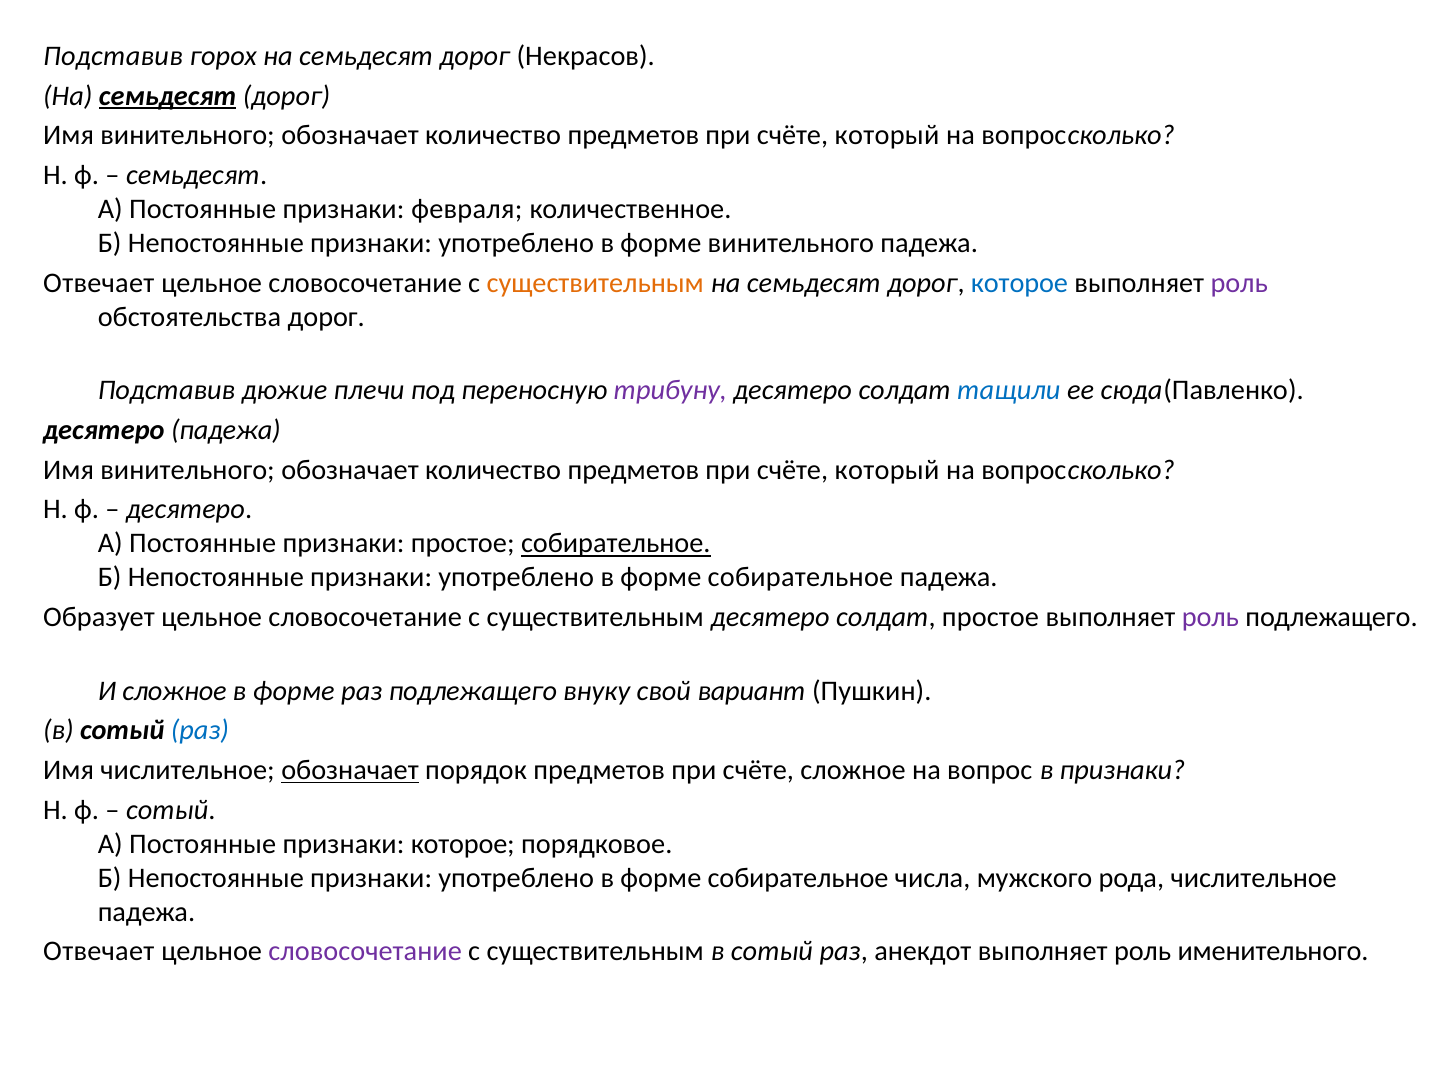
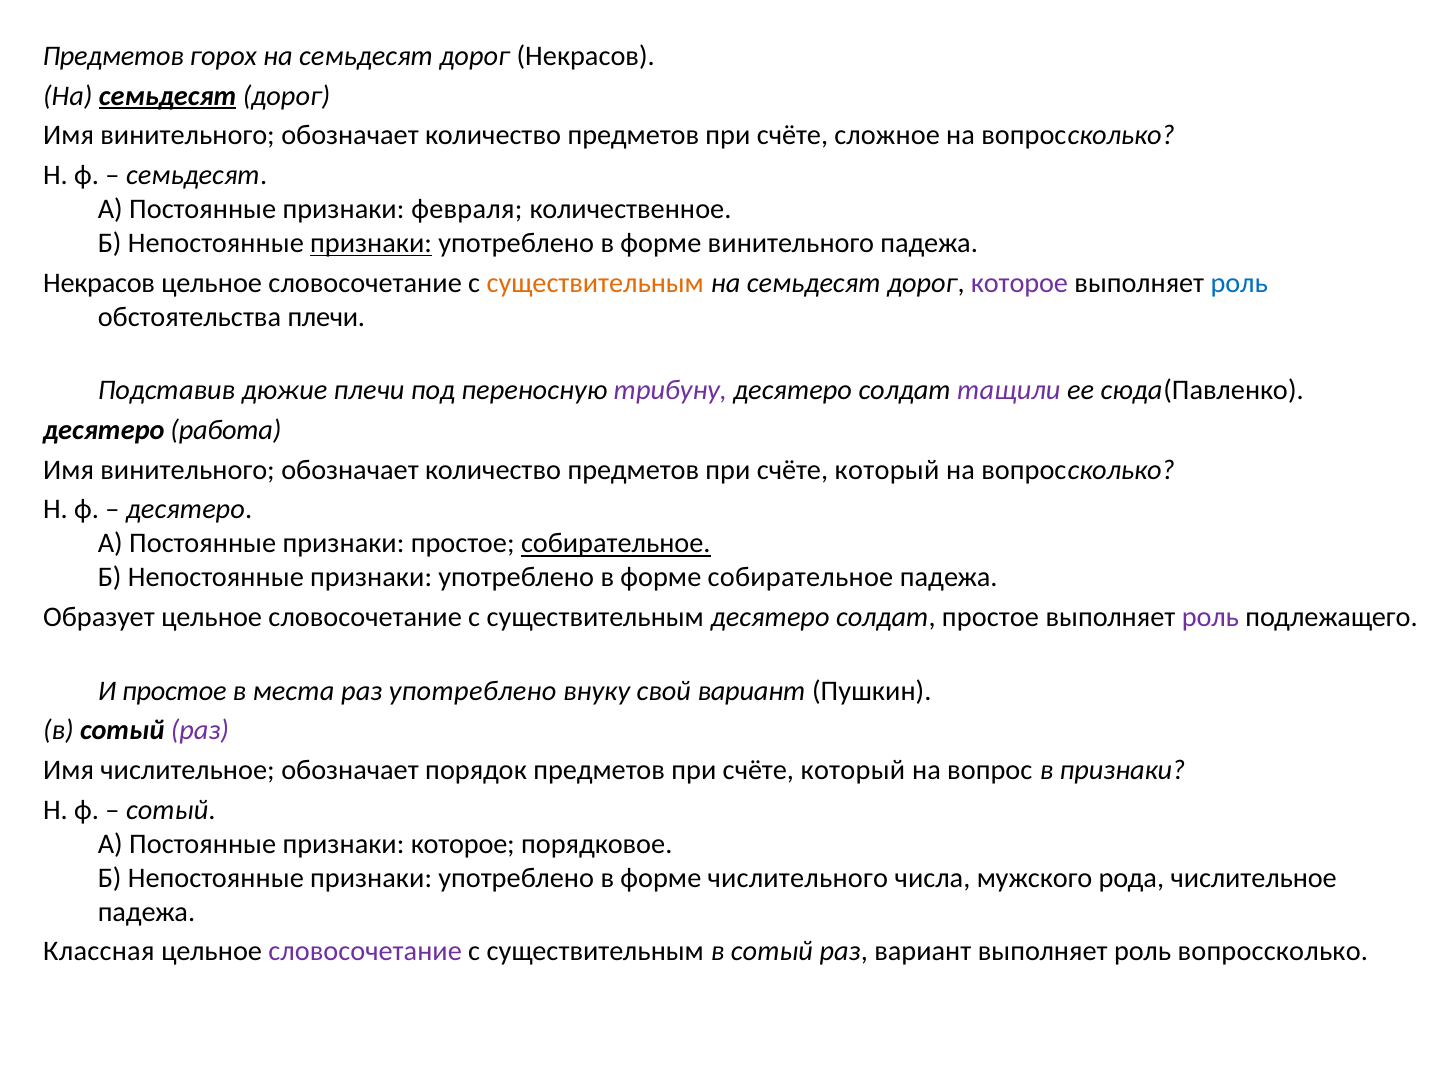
Подставив: Подставив -> Предметов (113, 56)
который: который -> сложное (887, 136)
признаки underline: none -> present (371, 243)
Отвечает: Отвечает -> Некрасов (99, 283)
которое colour: blue -> purple (1019, 283)
роль colour: purple -> blue (1239, 283)
обстоятельства дорог: дорог -> плечи (326, 317)
тащили colour: blue -> purple (1009, 391)
десятеро падежа: падежа -> работа (226, 430)
И сложное: сложное -> простое (174, 691)
форме: форме -> места (294, 691)
раз подлежащего: подлежащего -> употреблено (473, 691)
раз colour: blue -> purple (200, 731)
обозначает underline: present -> none (350, 770)
сложное: сложное -> который (853, 770)
собирательное: собирательное -> числительного (798, 878)
Отвечает: Отвечает -> Классная (99, 952)
раз анекдот: анекдот -> вариант (923, 952)
роль именительного: именительного -> вопроссколько (1273, 952)
